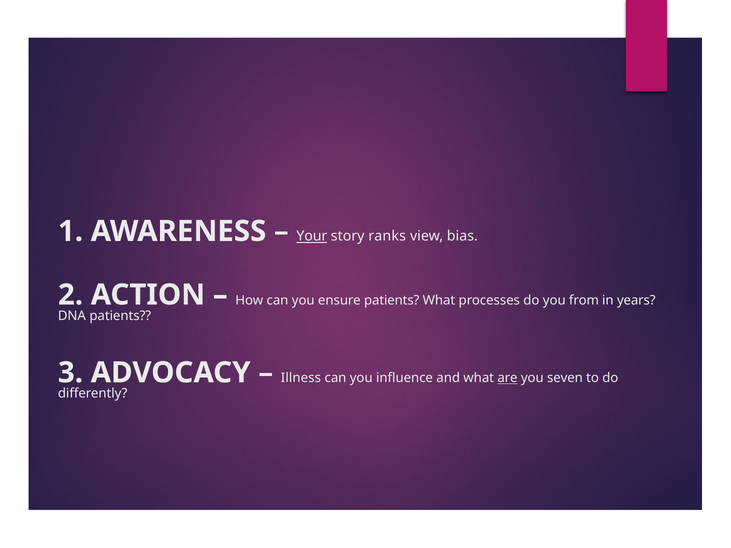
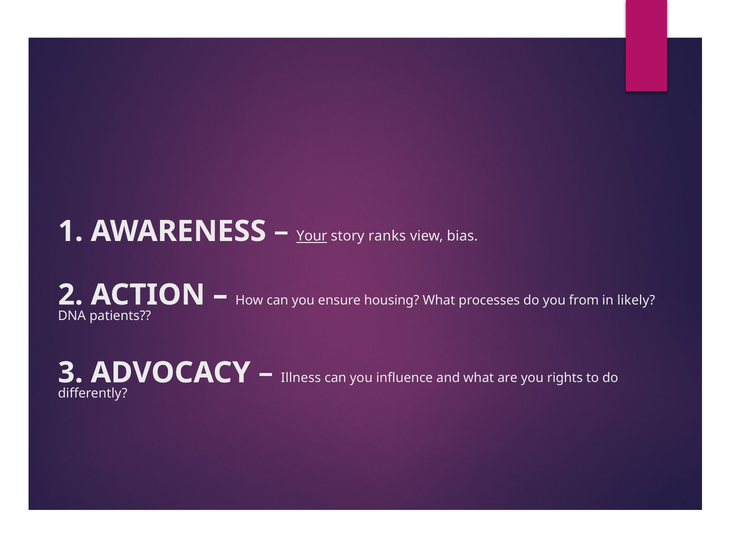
ensure patients: patients -> housing (392, 300)
years: years -> likely (636, 300)
are underline: present -> none (507, 378)
seven: seven -> rights (565, 378)
